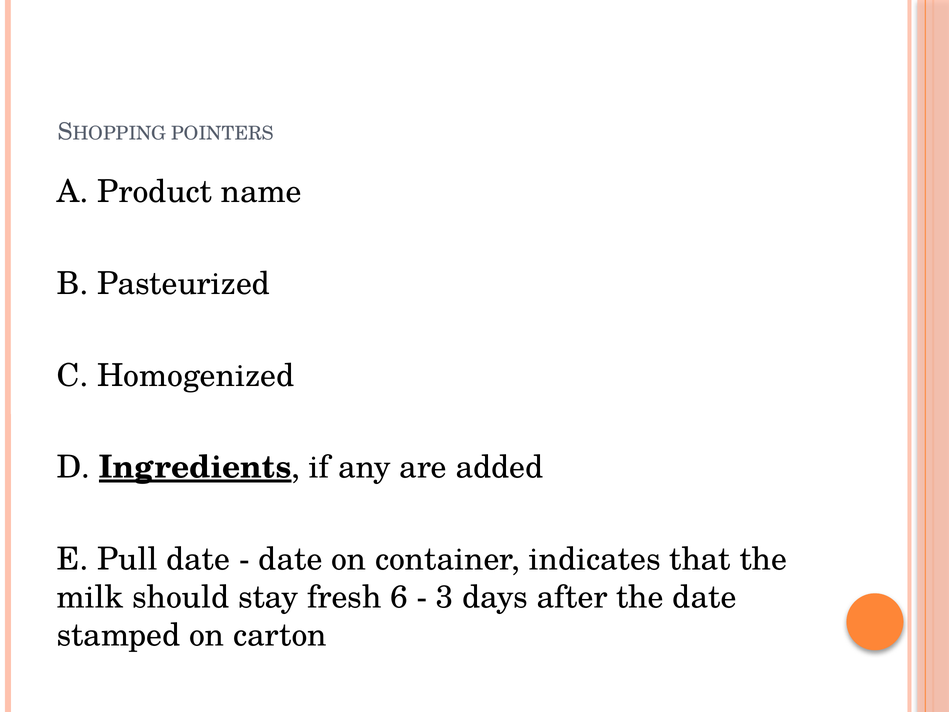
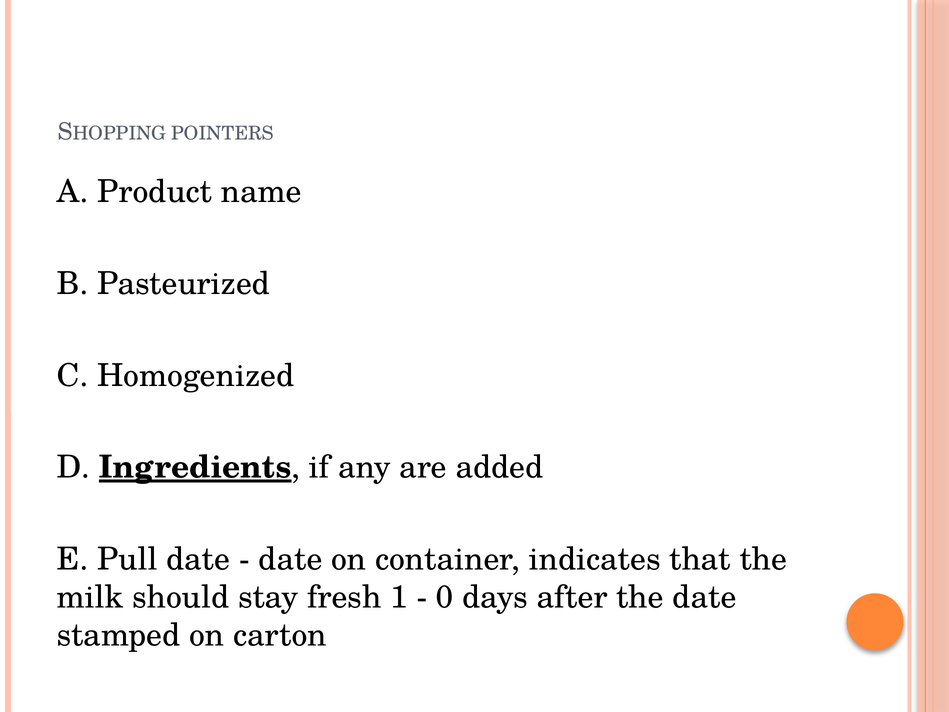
6: 6 -> 1 (399, 597)
3: 3 -> 0 (445, 597)
